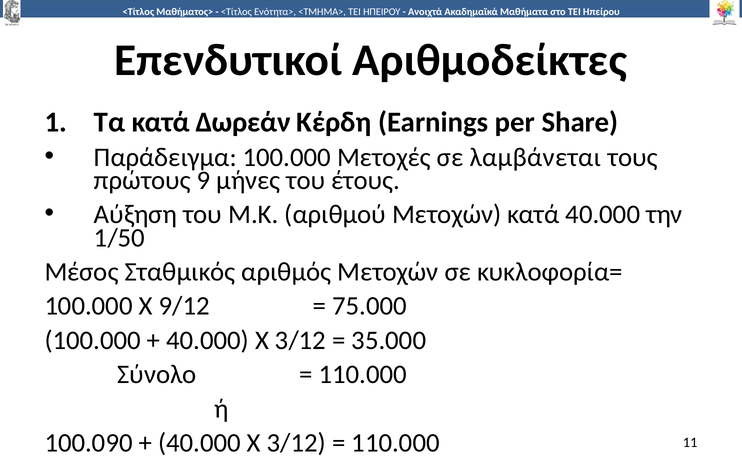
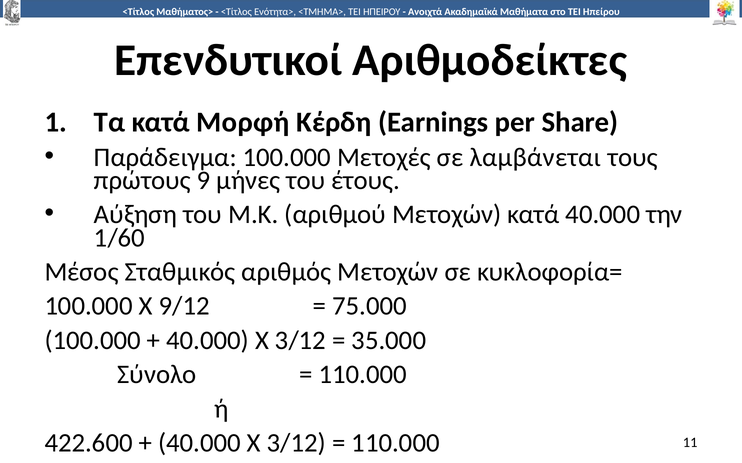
Δωρεάν: Δωρεάν -> Μορφή (243, 122)
1/50: 1/50 -> 1/60 (119, 238)
100.090: 100.090 -> 422.600 (89, 444)
